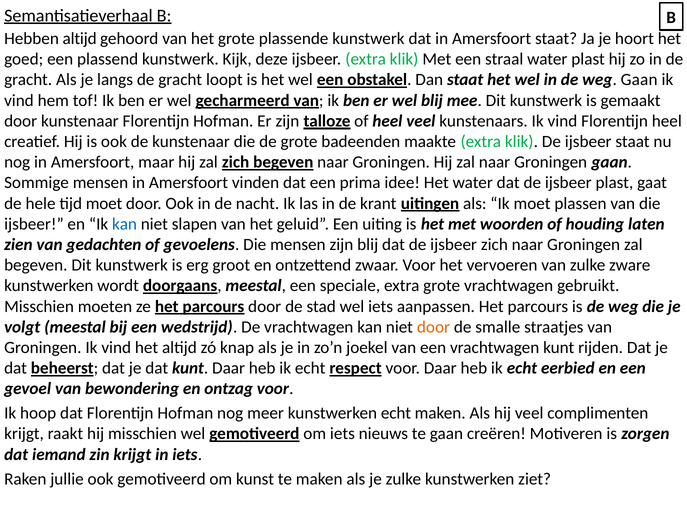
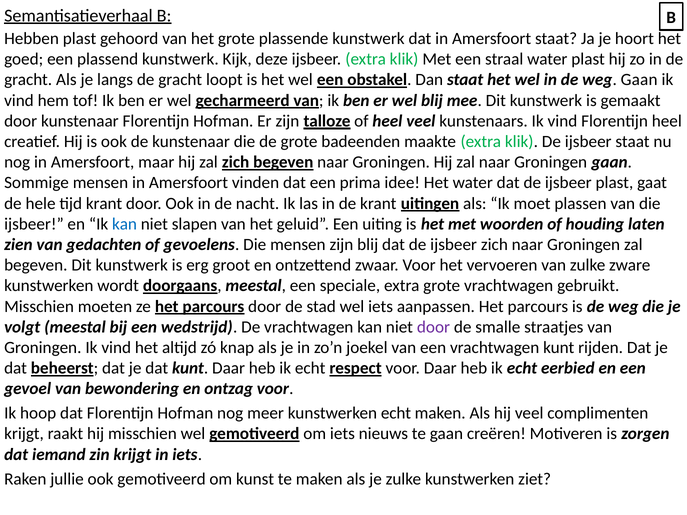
Hebben altijd: altijd -> plast (80, 39)
tijd moet: moet -> krant (104, 203)
door colour: orange -> purple (433, 327)
